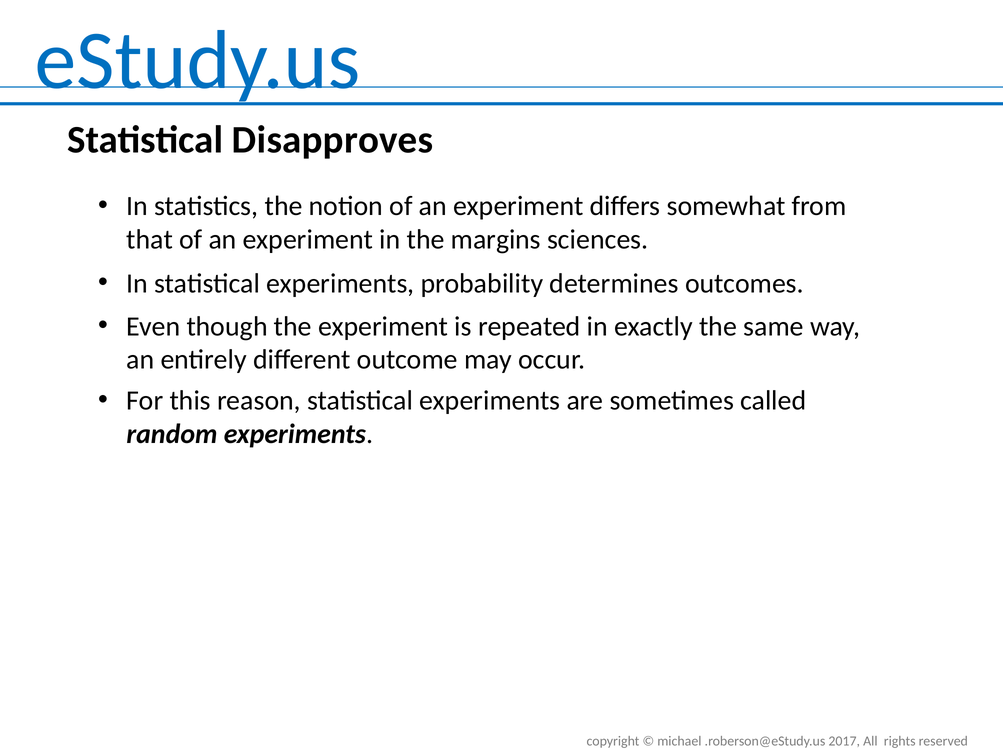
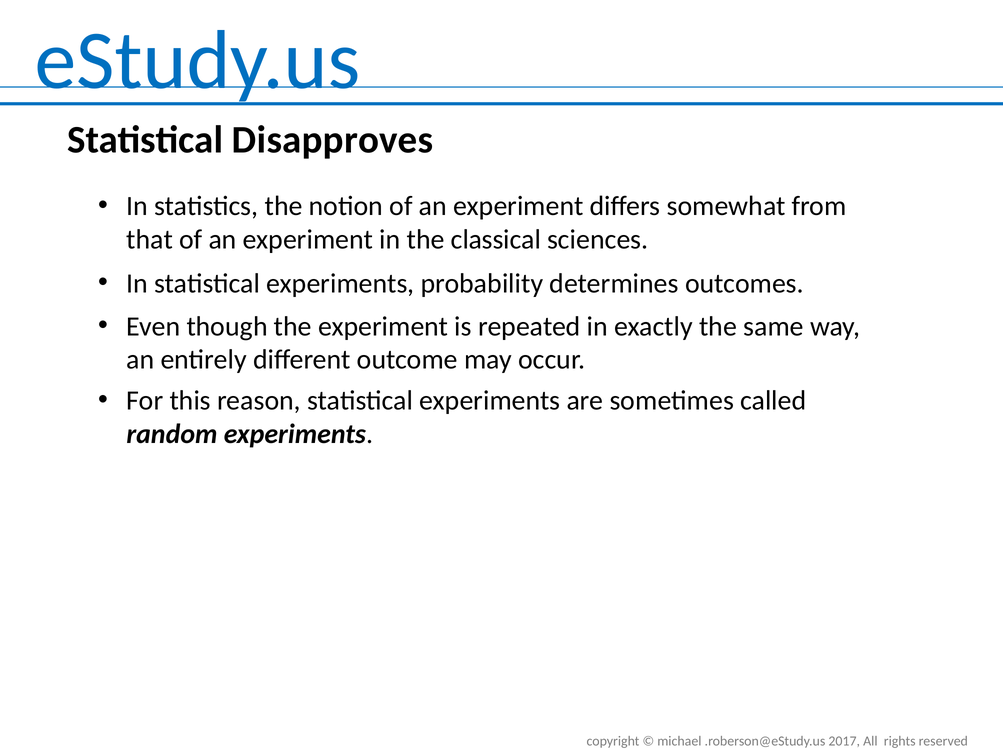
margins: margins -> classical (496, 239)
